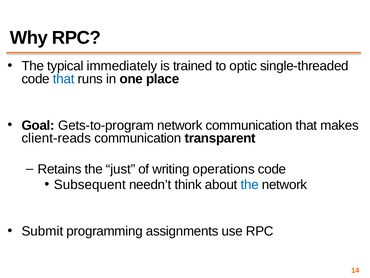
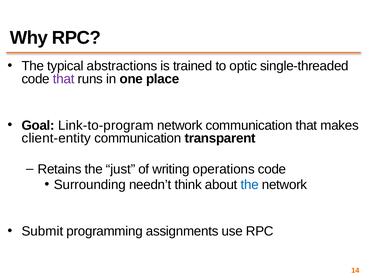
immediately: immediately -> abstractions (122, 66)
that colour: blue -> purple (64, 79)
Gets-to-program: Gets-to-program -> Link-to-program (106, 125)
client-reads: client-reads -> client-entity (56, 138)
Subsequent: Subsequent -> Surrounding (90, 184)
